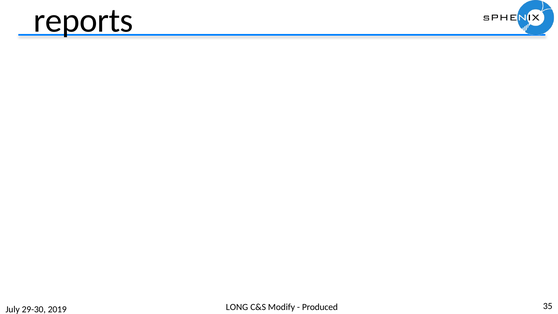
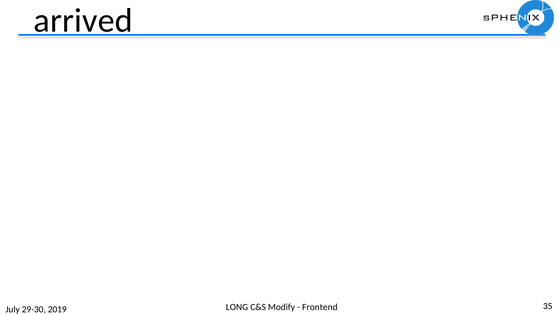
reports: reports -> arrived (83, 21)
Produced: Produced -> Frontend (320, 307)
